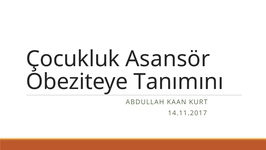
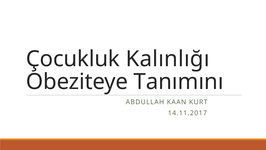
Asansör: Asansör -> Kalınlığı (168, 59)
